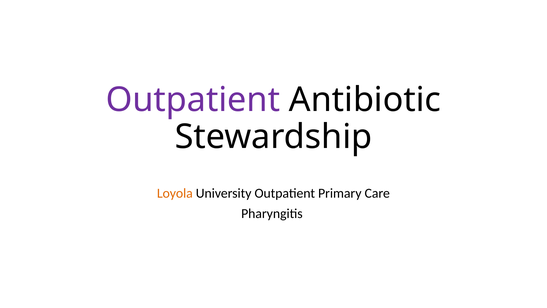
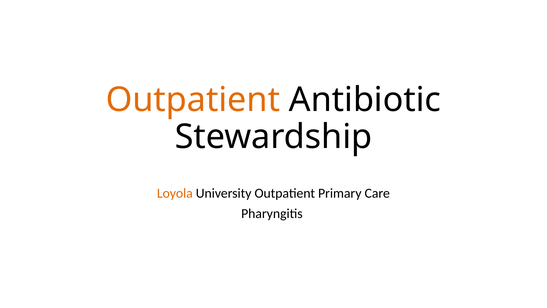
Outpatient colour: purple -> orange (193, 100)
